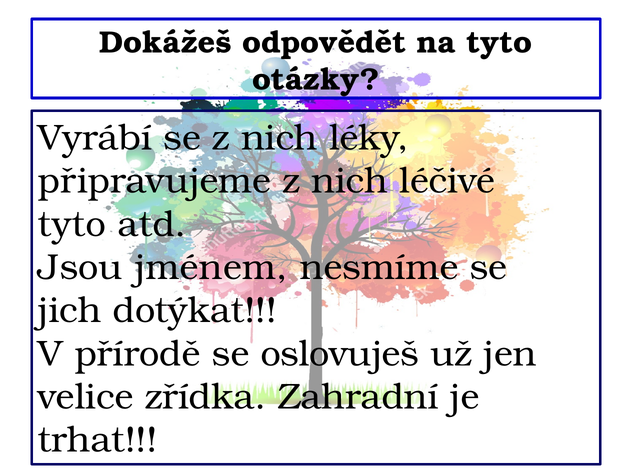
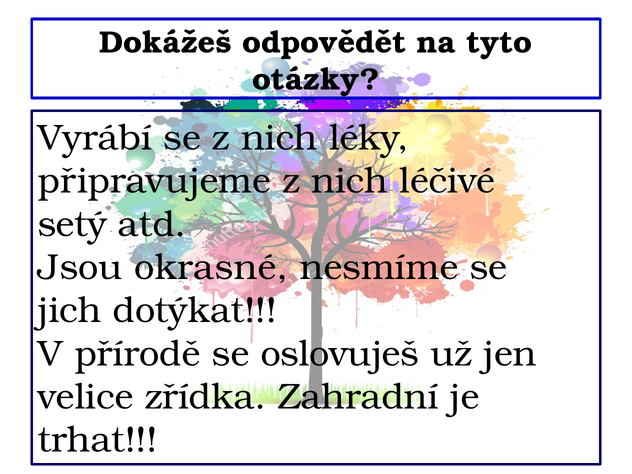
tyto: tyto -> setý (72, 224)
jménem: jménem -> okrasné (211, 267)
